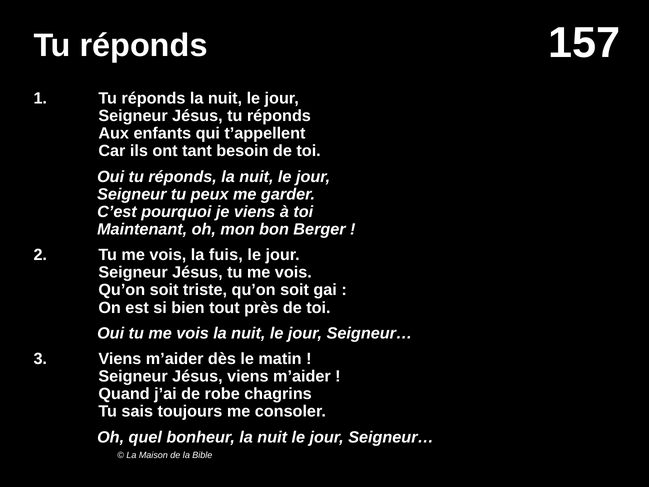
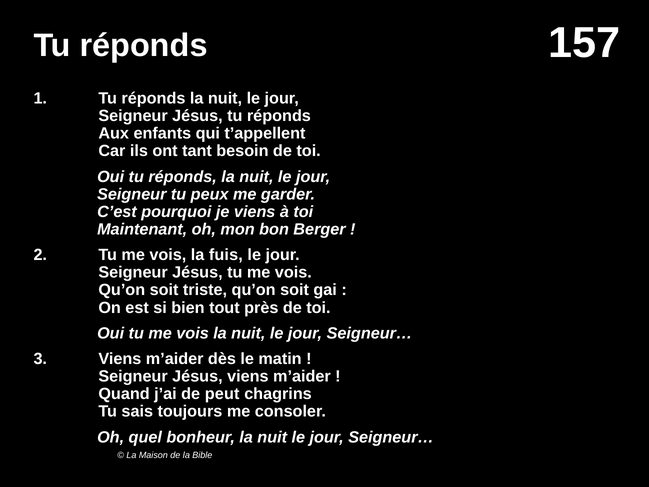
robe: robe -> peut (222, 394)
